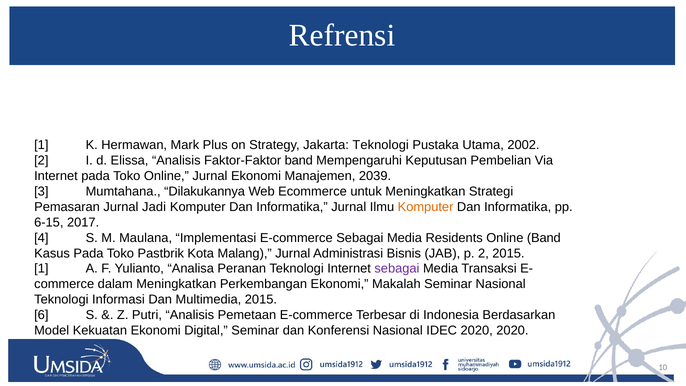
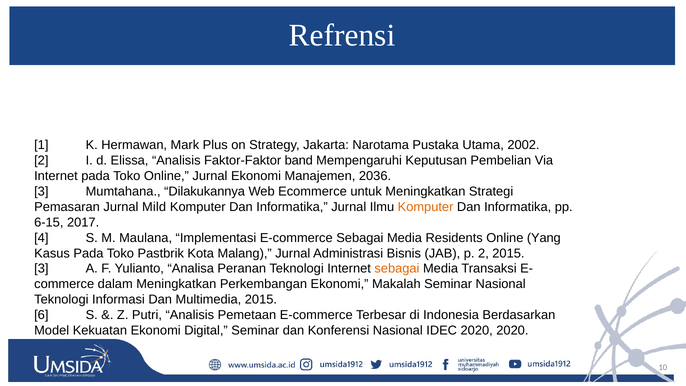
Jakarta Teknologi: Teknologi -> Narotama (381, 145)
2039: 2039 -> 2036 (375, 176)
Jadi: Jadi -> Mild (154, 207)
Online Band: Band -> Yang (544, 238)
1: 1 -> 3 (41, 269)
sebagai colour: purple -> orange (397, 269)
